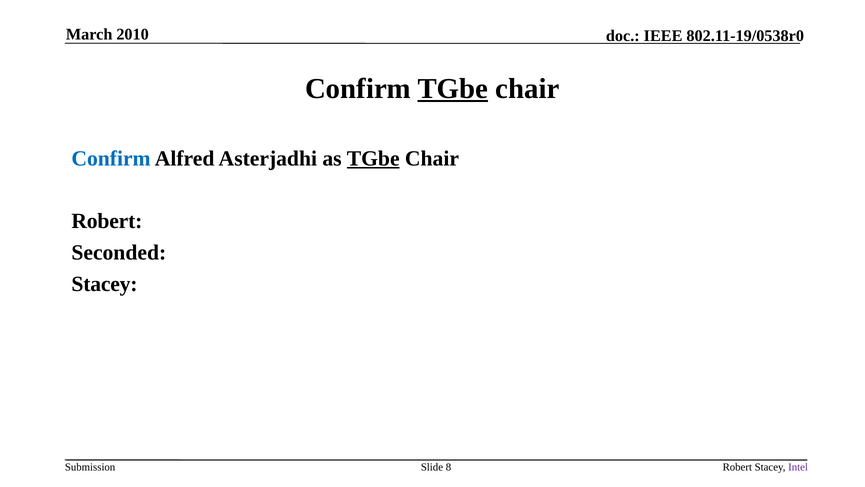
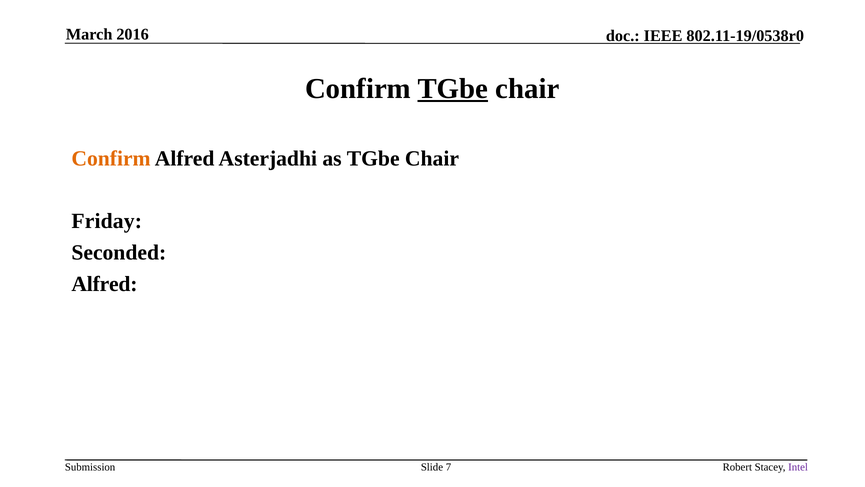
2010: 2010 -> 2016 (133, 34)
Confirm colour: blue -> orange (111, 158)
TGbe underline: present -> none (373, 158)
Robert: Robert -> Friday (107, 221)
Stacey: Stacey -> Alfred (104, 284)
8: 8 -> 7 (448, 467)
